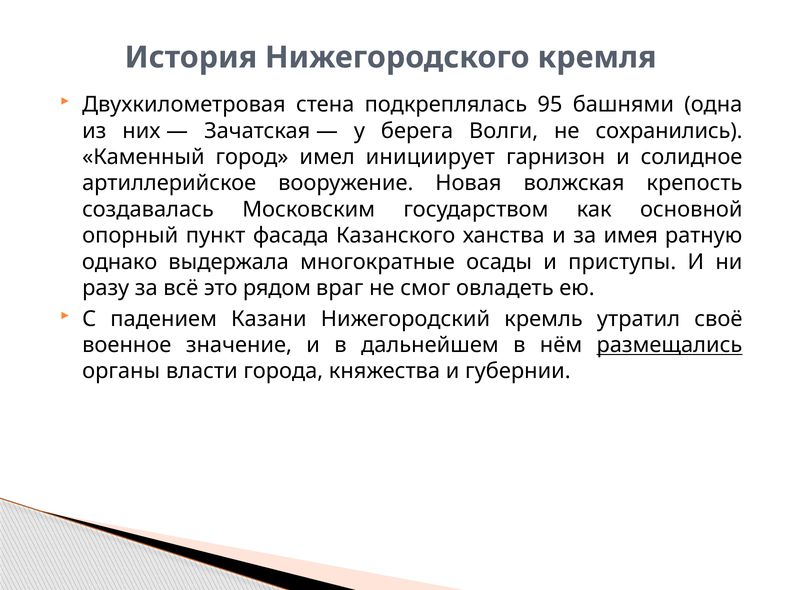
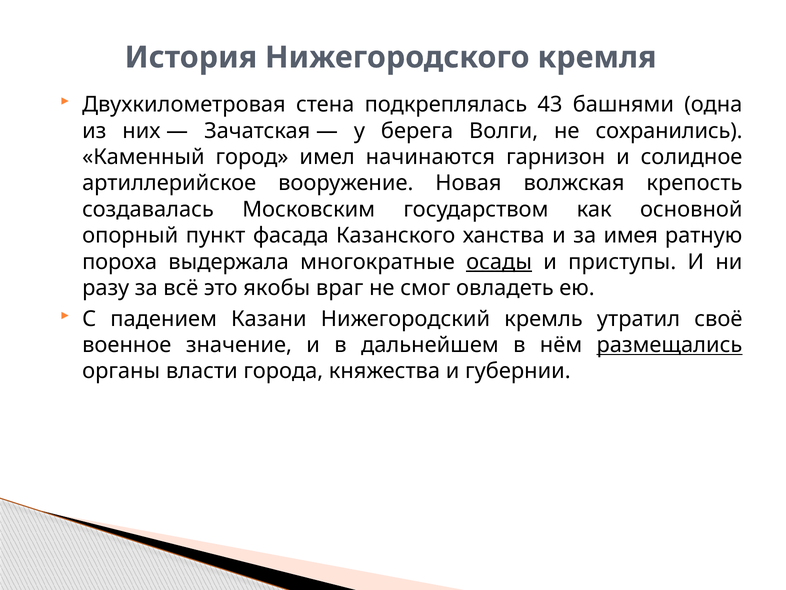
95: 95 -> 43 (550, 104)
инициирует: инициирует -> начинаются (430, 157)
однако: однако -> пороха (120, 262)
осады underline: none -> present (499, 262)
рядом: рядом -> якобы (277, 288)
